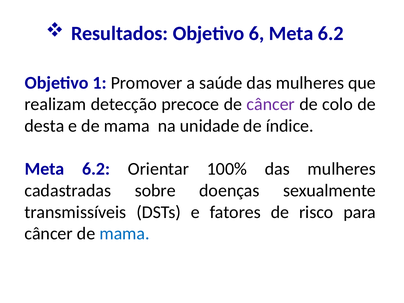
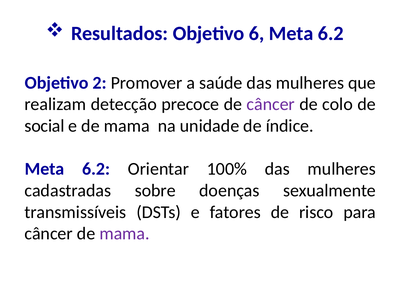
1: 1 -> 2 (100, 83)
desta: desta -> social (45, 126)
mama colour: blue -> purple (125, 234)
